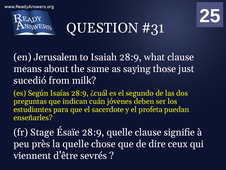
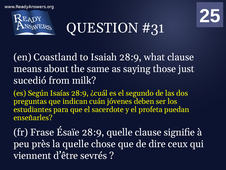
Jerusalem: Jerusalem -> Coastland (55, 57)
Stage: Stage -> Frase (42, 132)
